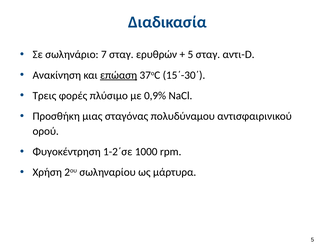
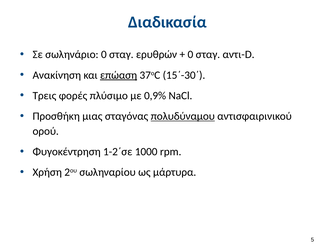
σωληνάριο 7: 7 -> 0 (104, 54)
5: 5 -> 0 (190, 54)
πολυδύναμου underline: none -> present (183, 116)
